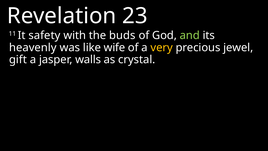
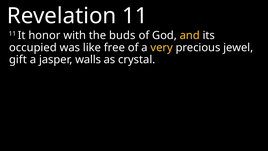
Revelation 23: 23 -> 11 (135, 16)
safety: safety -> honor (44, 35)
and colour: light green -> yellow (190, 35)
heavenly: heavenly -> occupied (33, 47)
wife: wife -> free (114, 47)
